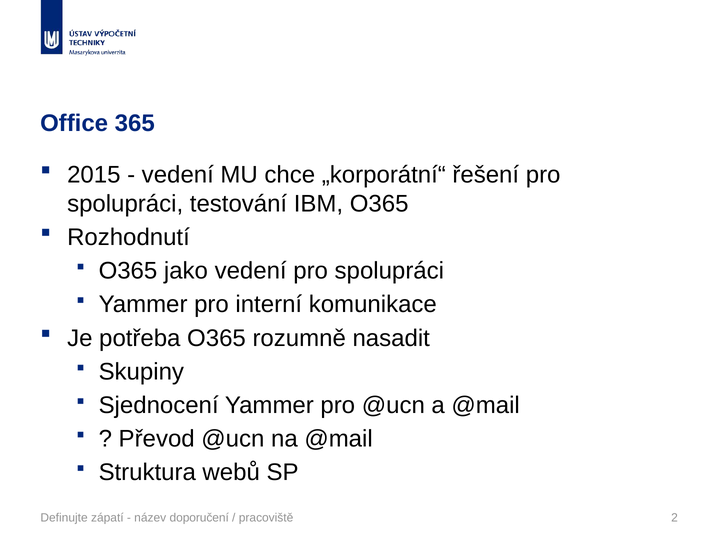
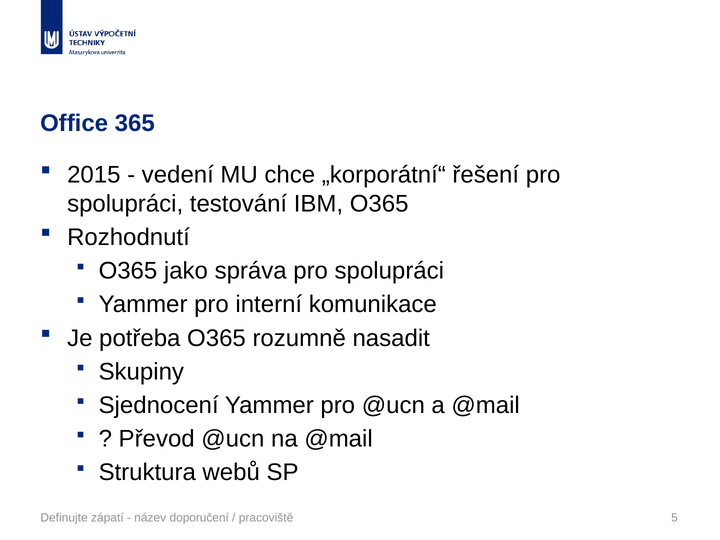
jako vedení: vedení -> správa (251, 271)
2: 2 -> 5 (675, 518)
